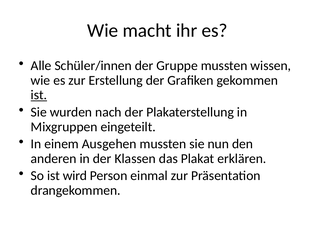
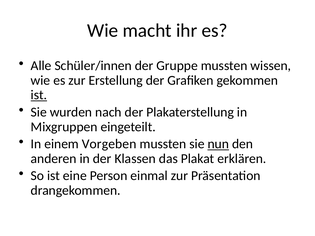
Ausgehen: Ausgehen -> Vorgeben (109, 144)
nun underline: none -> present (218, 144)
wird: wird -> eine (75, 176)
